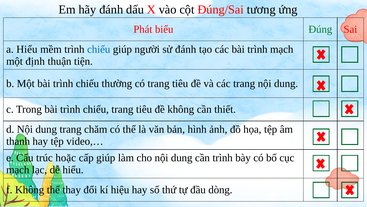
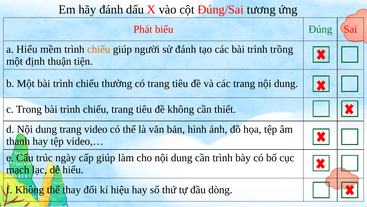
chiếu colour: blue -> orange (99, 49)
trình mạch: mạch -> trồng (282, 49)
chăm: chăm -> video (96, 129)
hoặc: hoặc -> ngày (66, 158)
